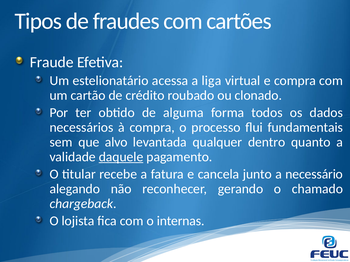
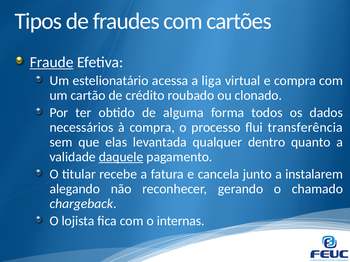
Fraude underline: none -> present (52, 62)
fundamentais: fundamentais -> transferência (305, 128)
alvo: alvo -> elas (116, 142)
necessário: necessário -> instalarem (314, 175)
